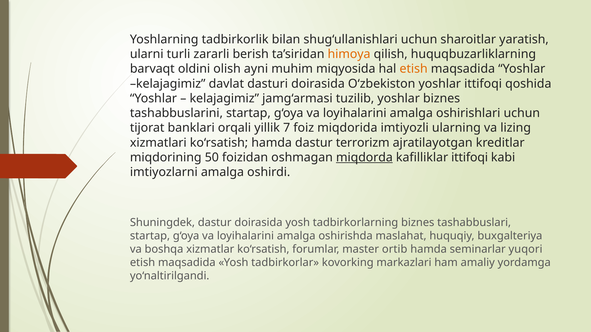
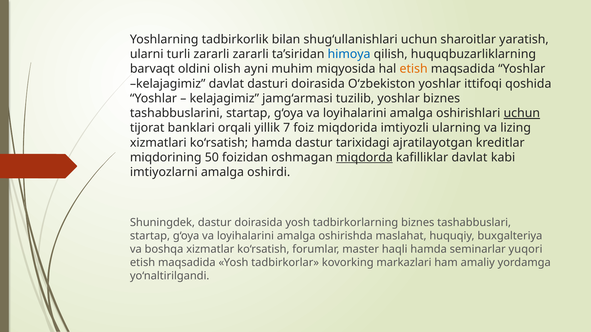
zararli berish: berish -> zararli (251, 54)
himoya colour: orange -> blue (349, 54)
uchun underline: none -> present (522, 113)
terrorizm: terrorizm -> tarixidagi (363, 143)
kafilliklar ittifoqi: ittifoqi -> davlat (469, 158)
ortib: ortib -> haqli (395, 250)
